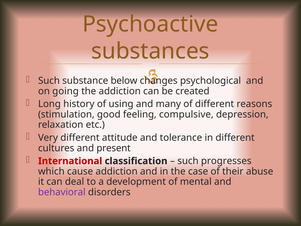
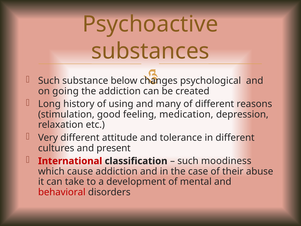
compulsive: compulsive -> medication (186, 114)
progresses: progresses -> moodiness (226, 161)
deal: deal -> take (75, 182)
behavioral colour: purple -> red (62, 192)
